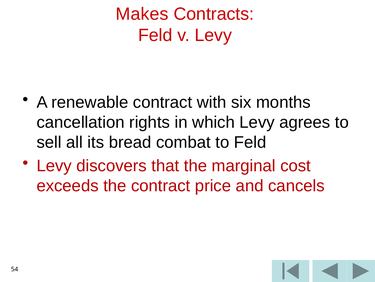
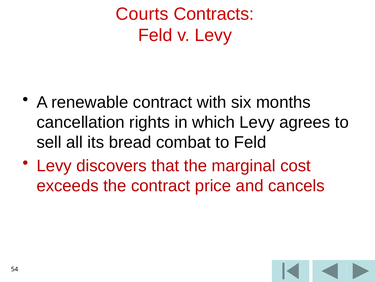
Makes: Makes -> Courts (142, 14)
